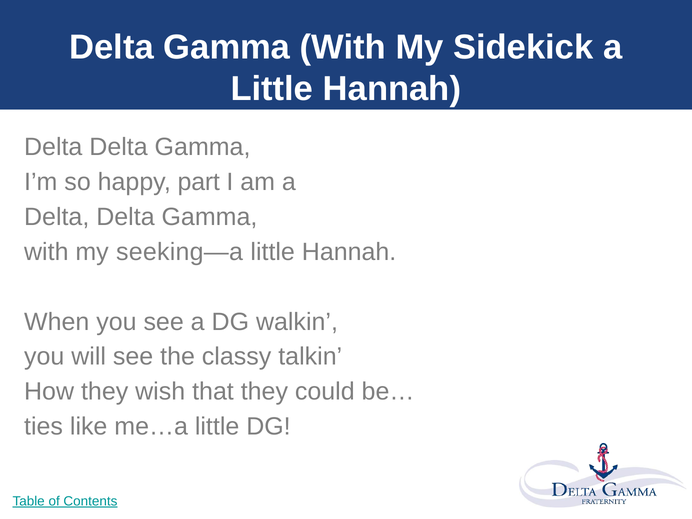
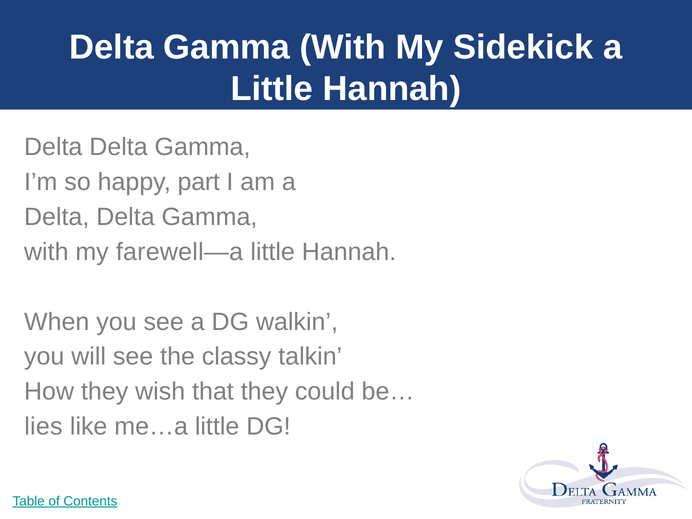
seeking—a: seeking—a -> farewell—a (179, 252)
ties: ties -> lies (43, 427)
